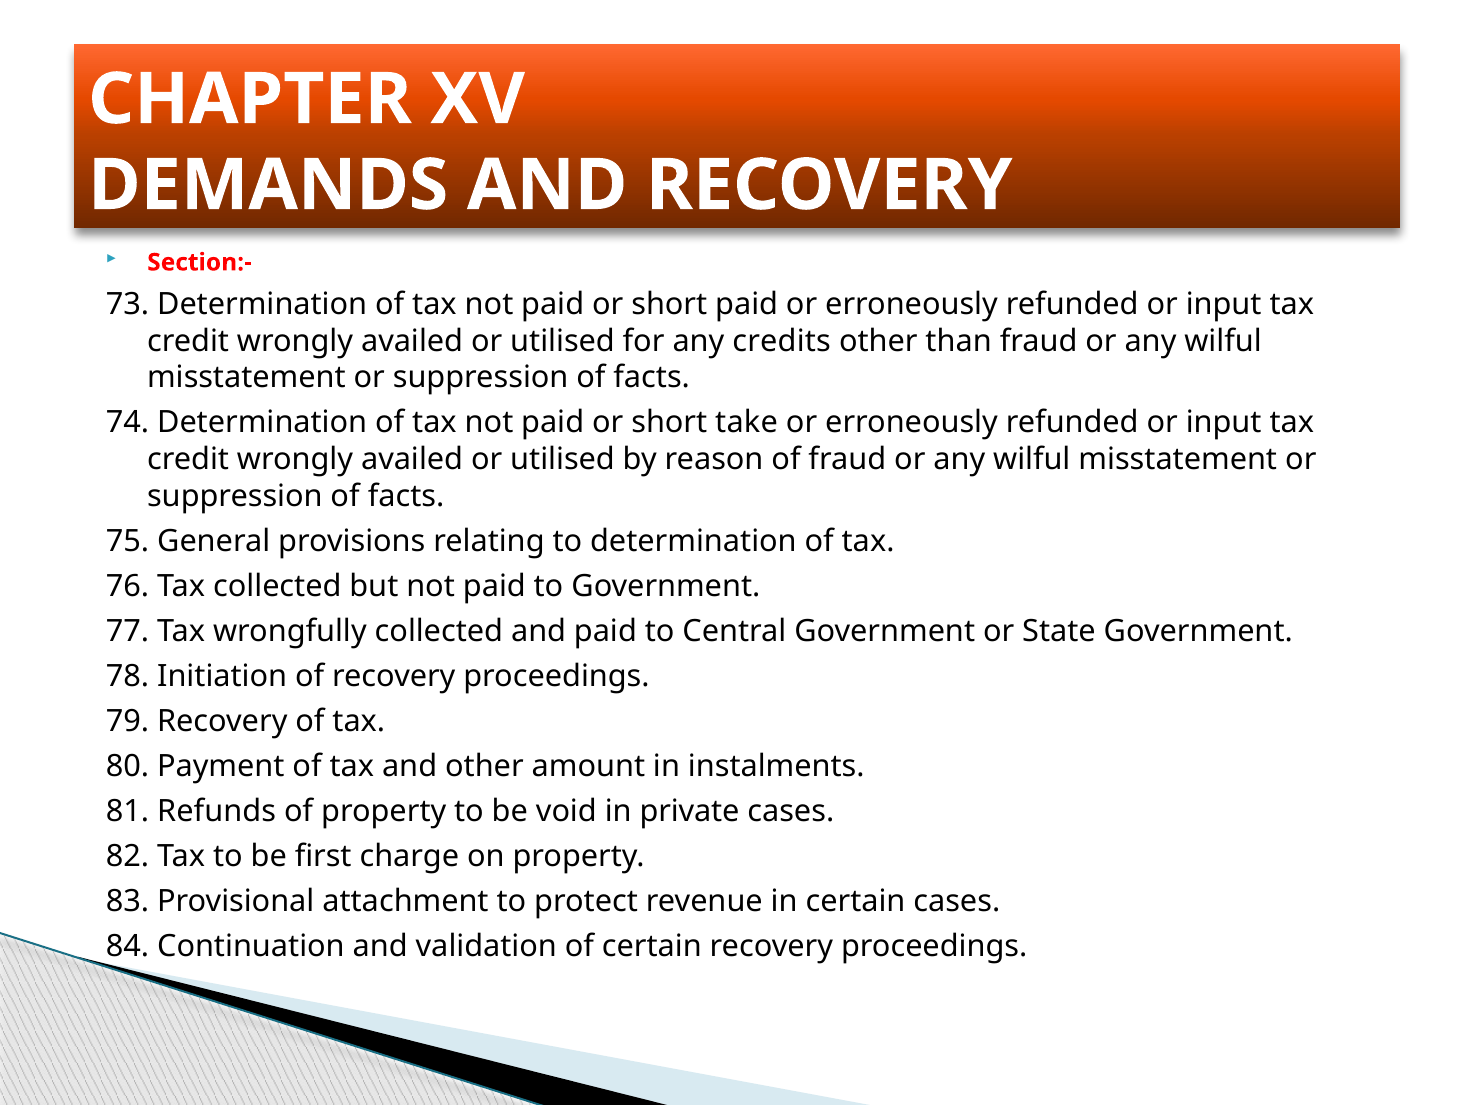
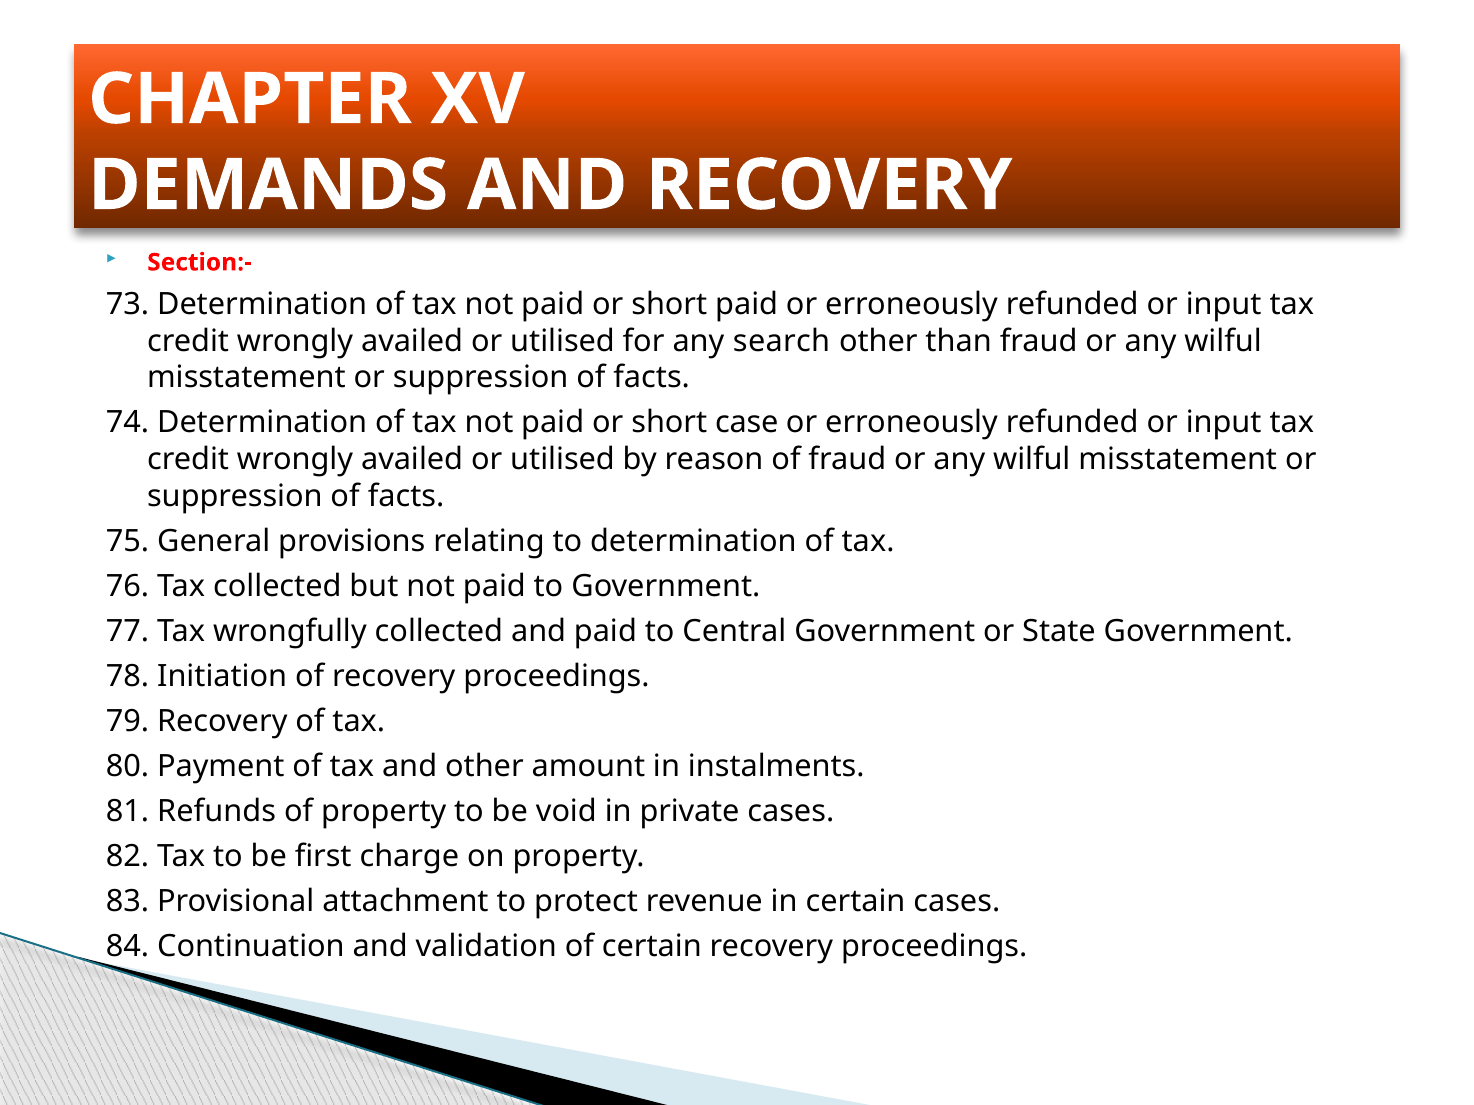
credits: credits -> search (782, 341)
take: take -> case (747, 423)
